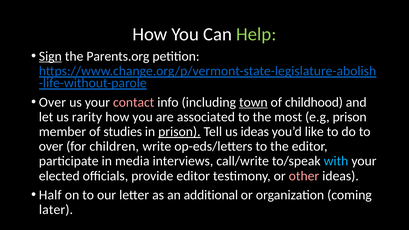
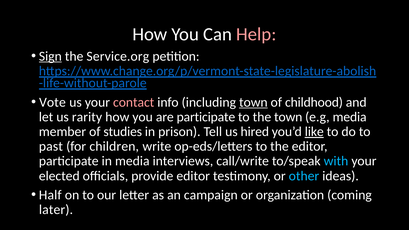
Help colour: light green -> pink (256, 34)
Parents.org: Parents.org -> Service.org (118, 56)
Over: Over -> Vote (52, 102)
are associated: associated -> participate (206, 117)
the most: most -> town (288, 117)
e.g prison: prison -> media (350, 117)
prison underline: present -> none (179, 132)
us ideas: ideas -> hired (255, 132)
like underline: none -> present (314, 132)
over: over -> past (51, 146)
other colour: pink -> light blue (304, 176)
additional: additional -> campaign (211, 195)
